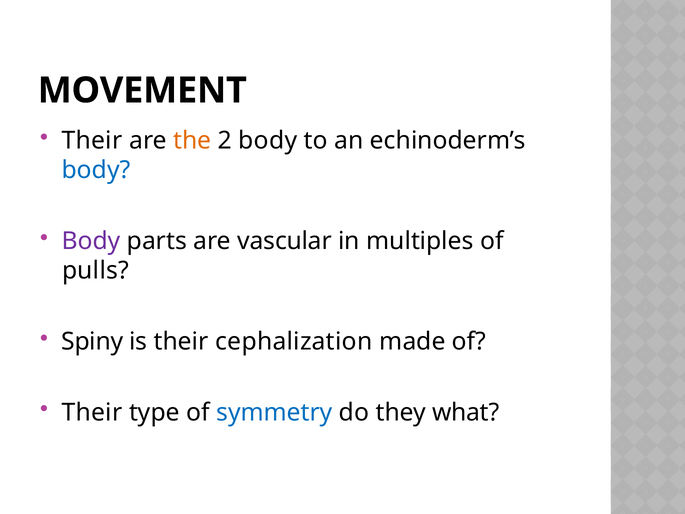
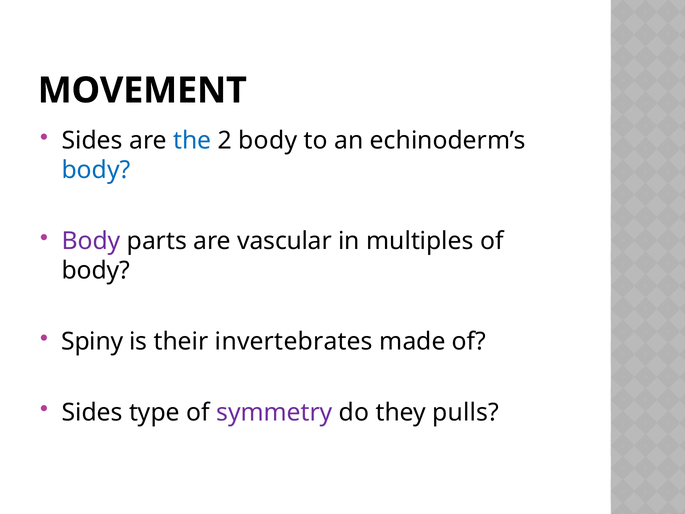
Their: Their -> Sides (92, 141)
the colour: orange -> blue (192, 141)
pulls: pulls -> body (96, 271)
cephalization: cephalization -> invertebrates (294, 341)
Their: Their -> Sides (92, 412)
symmetry colour: blue -> purple (274, 412)
what: what -> pulls (466, 412)
